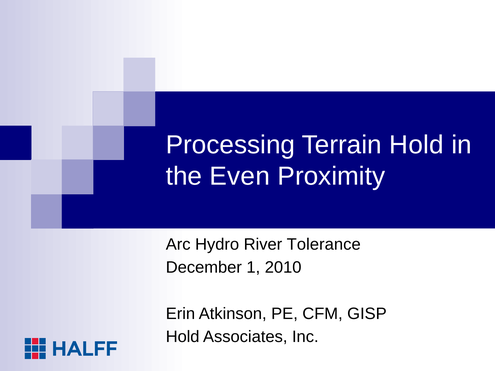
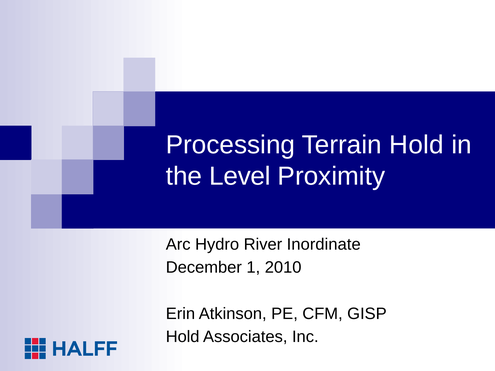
Even: Even -> Level (240, 176)
Tolerance: Tolerance -> Inordinate (324, 245)
